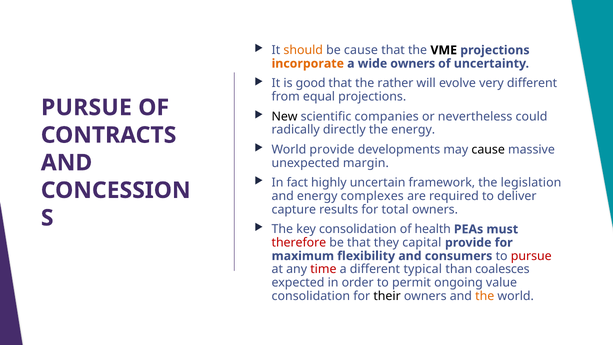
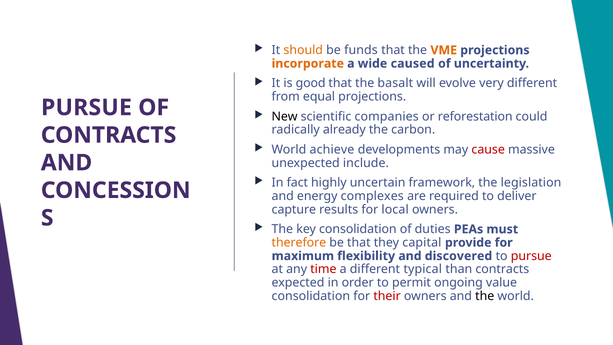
be cause: cause -> funds (361, 50)
VME colour: black -> orange (444, 50)
wide owners: owners -> caused (413, 64)
rather: rather -> basalt (395, 83)
nevertheless: nevertheless -> reforestation (475, 116)
directly: directly -> already (344, 130)
the energy: energy -> carbon (413, 130)
World provide: provide -> achieve (332, 150)
cause colour: black -> red (488, 150)
margin: margin -> include (366, 163)
total: total -> local (395, 209)
health: health -> duties (433, 229)
therefore colour: red -> orange (299, 243)
consumers: consumers -> discovered (458, 256)
than coalesces: coalesces -> contracts (502, 269)
their colour: black -> red (387, 296)
the colour: orange -> black (485, 296)
